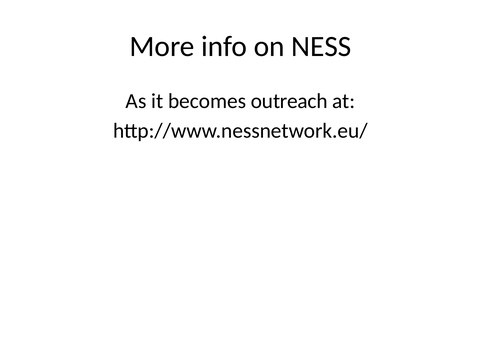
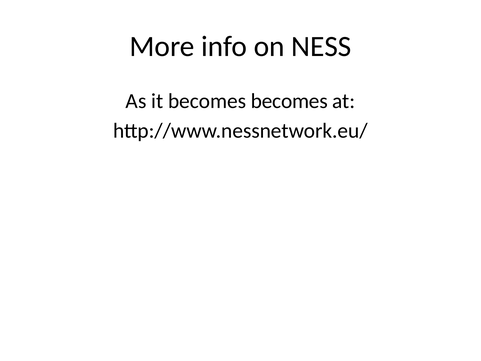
becomes outreach: outreach -> becomes (289, 101)
